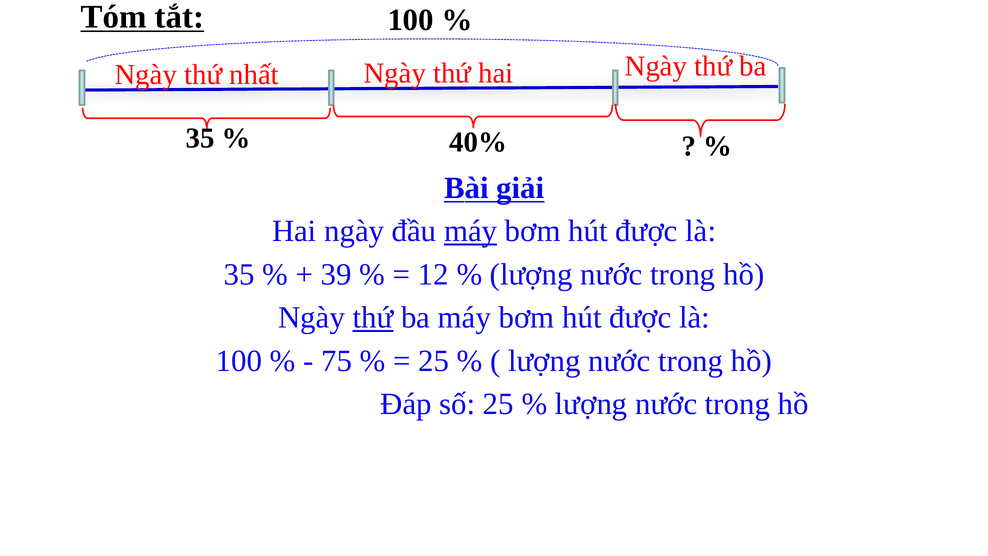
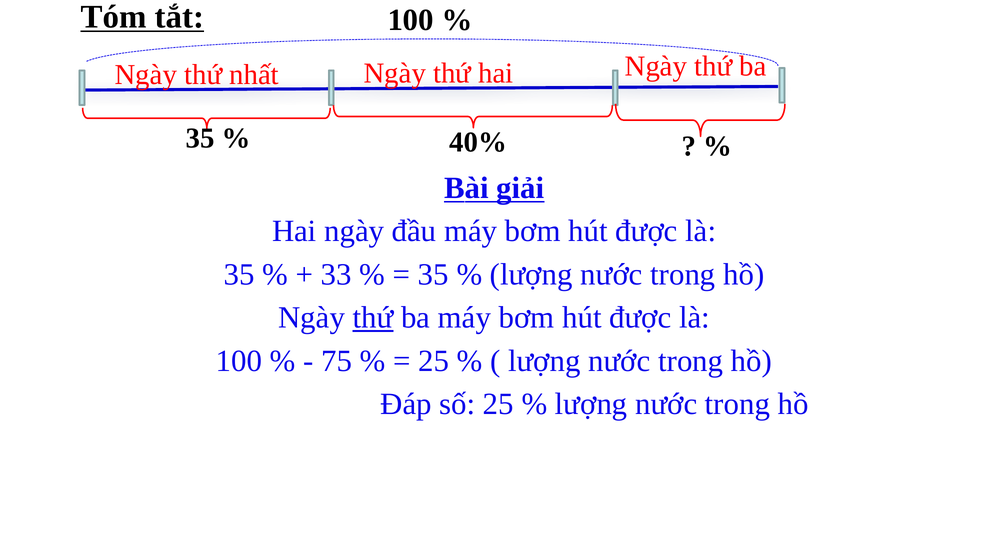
máy underline: present -> none (471, 231)
39: 39 -> 33 (336, 274)
12: 12 -> 35 (433, 274)
